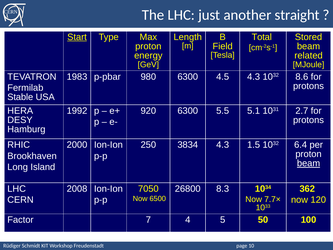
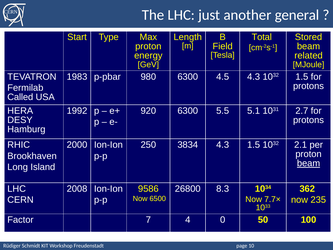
straight: straight -> general (297, 15)
Start underline: present -> none (77, 37)
1032 8.6: 8.6 -> 1.5 (302, 77)
Stable: Stable -> Called (20, 97)
6.4: 6.4 -> 2.1 (301, 145)
7050: 7050 -> 9586 (148, 189)
120: 120 -> 235 (318, 200)
5: 5 -> 0 (223, 220)
